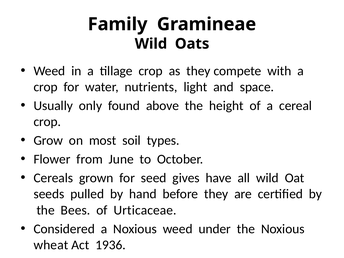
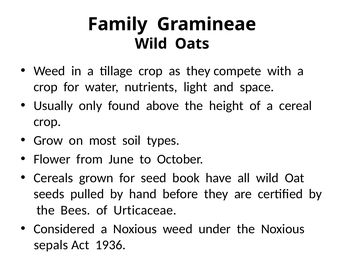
gives: gives -> book (186, 178)
wheat: wheat -> sepals (51, 245)
